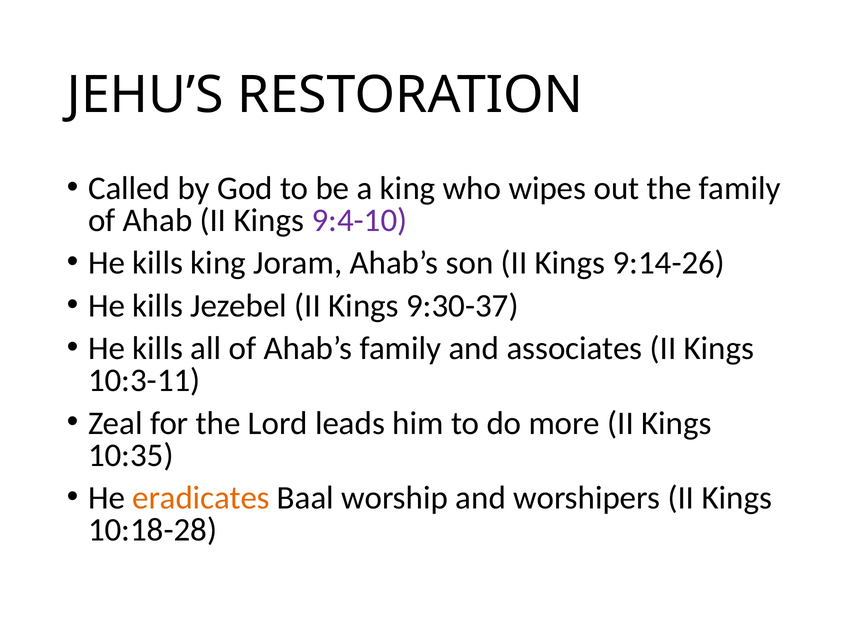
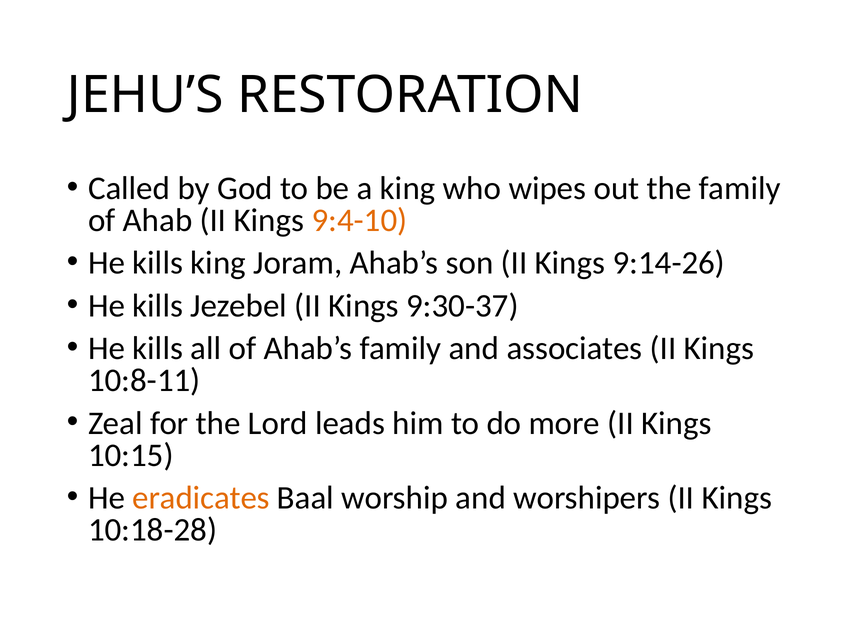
9:4-10 colour: purple -> orange (359, 221)
10:3-11: 10:3-11 -> 10:8-11 (144, 381)
10:35: 10:35 -> 10:15 (131, 456)
